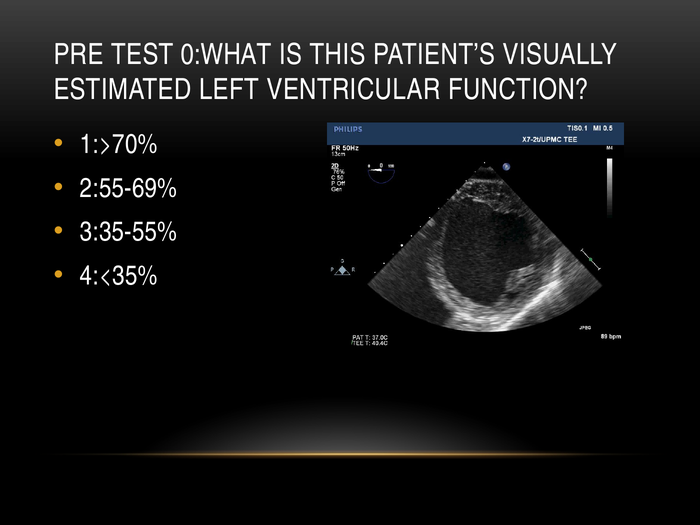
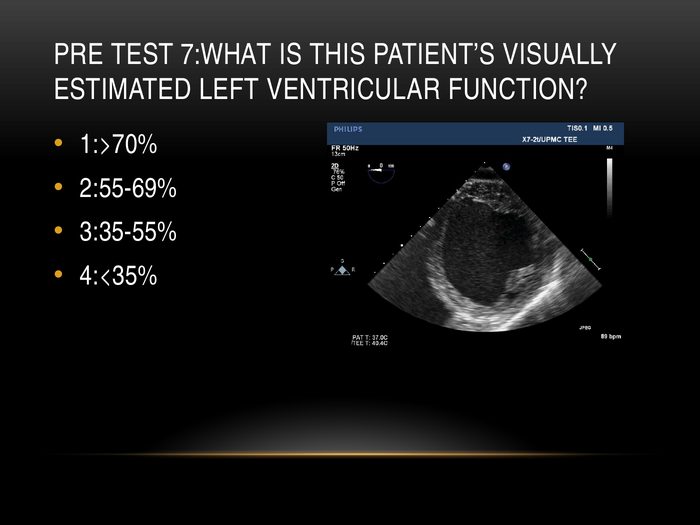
0:WHAT: 0:WHAT -> 7:WHAT (226, 55)
